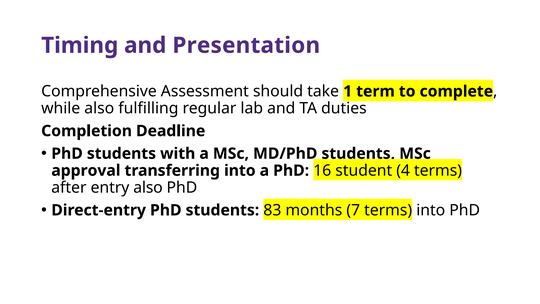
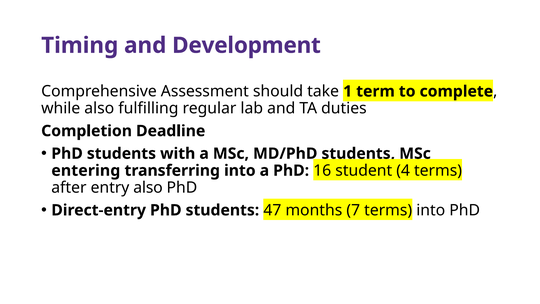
Presentation: Presentation -> Development (246, 45)
approval: approval -> entering (86, 170)
83: 83 -> 47 (272, 210)
